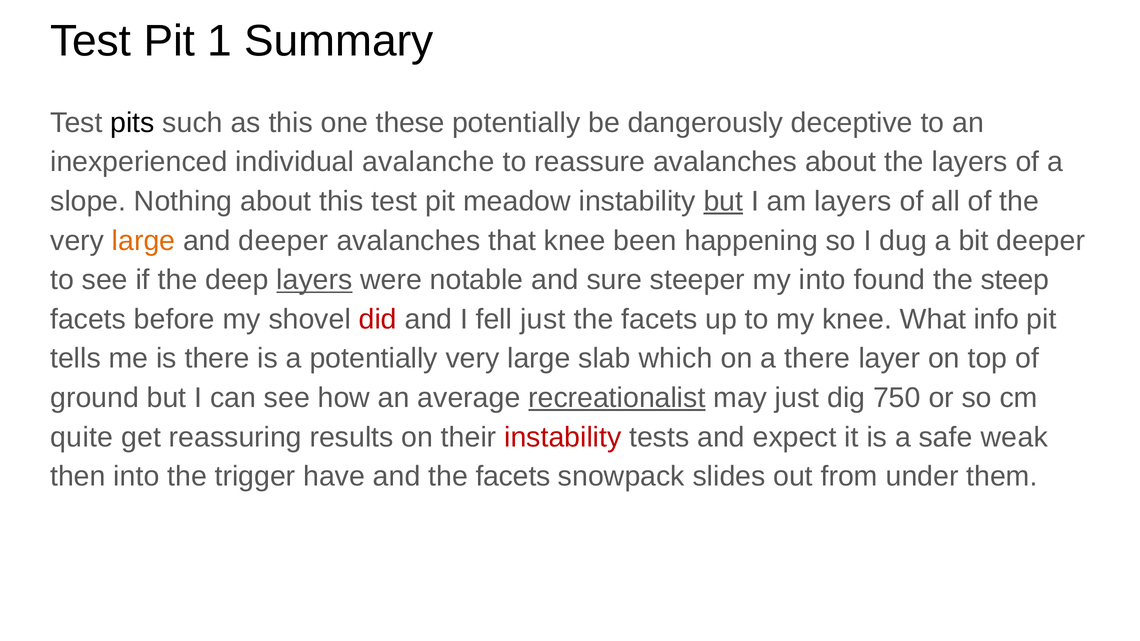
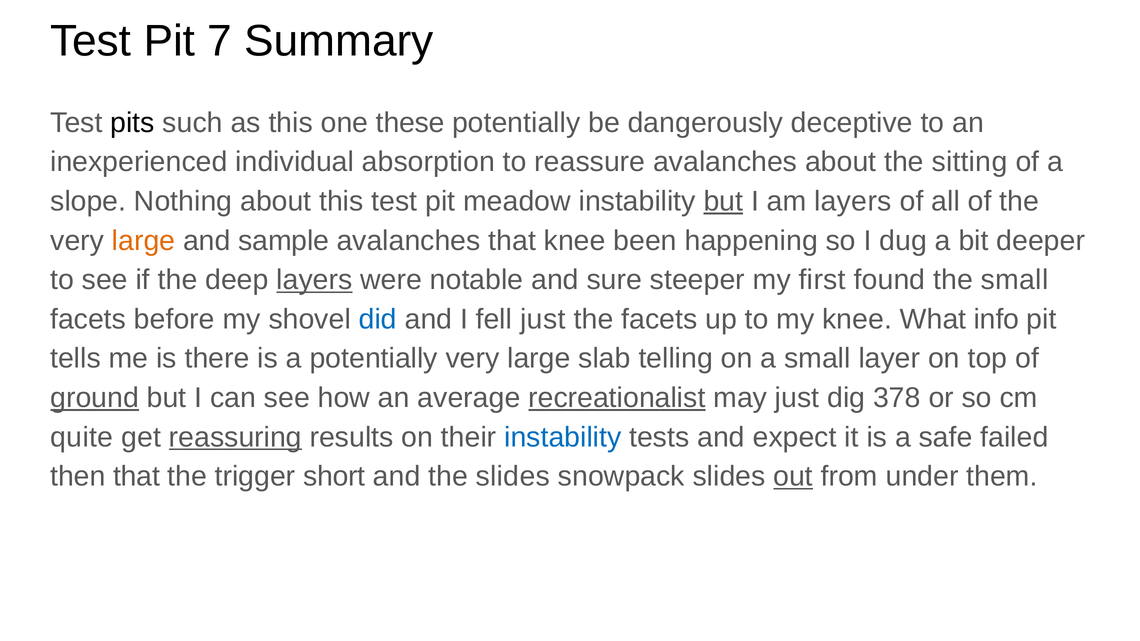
1: 1 -> 7 (220, 41)
avalanche: avalanche -> absorption (428, 162)
the layers: layers -> sitting (970, 162)
and deeper: deeper -> sample (284, 241)
my into: into -> first (822, 280)
the steep: steep -> small (1015, 280)
did colour: red -> blue (378, 319)
which: which -> telling (676, 359)
a there: there -> small (817, 359)
ground underline: none -> present (95, 398)
750: 750 -> 378 (897, 398)
reassuring underline: none -> present (235, 437)
instability colour: red -> blue (563, 437)
weak: weak -> failed (1014, 437)
then into: into -> that (137, 477)
have: have -> short (334, 477)
and the facets: facets -> slides (513, 477)
out underline: none -> present (793, 477)
